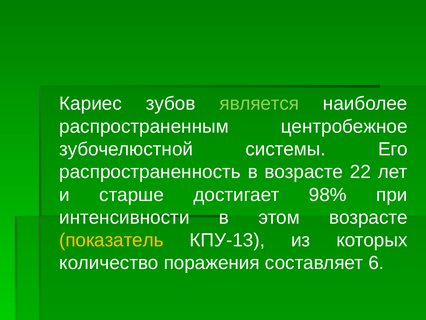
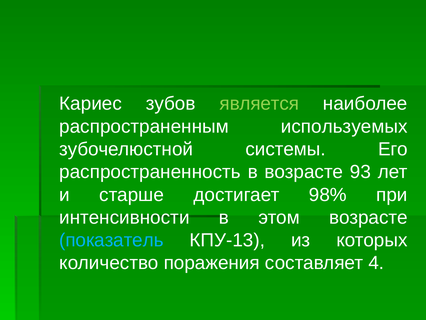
центробежное: центробежное -> используемых (344, 126)
22: 22 -> 93 (360, 172)
показатель colour: yellow -> light blue (111, 240)
6: 6 -> 4 (376, 263)
